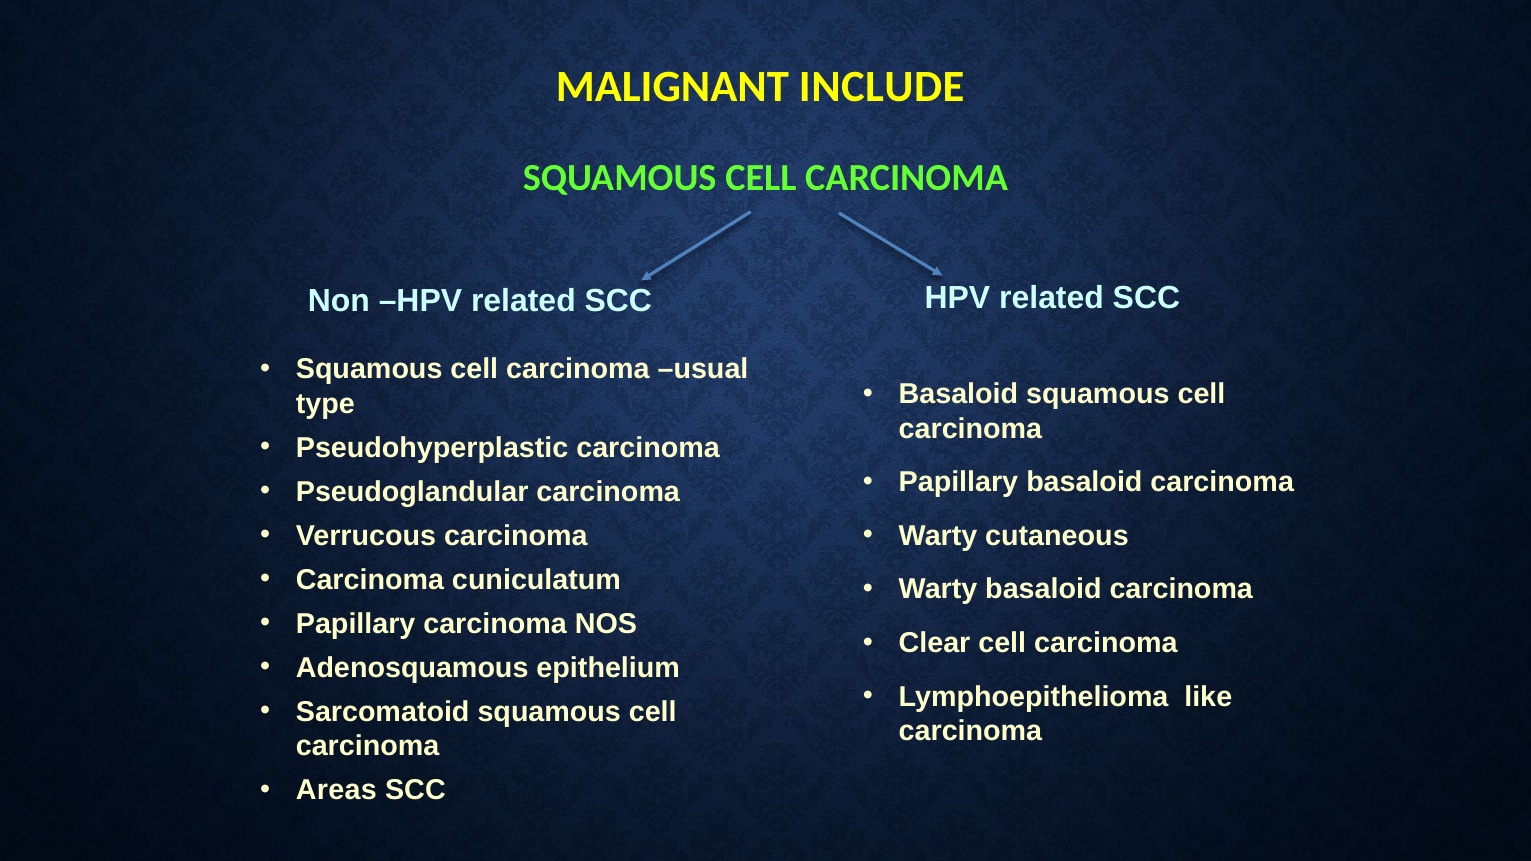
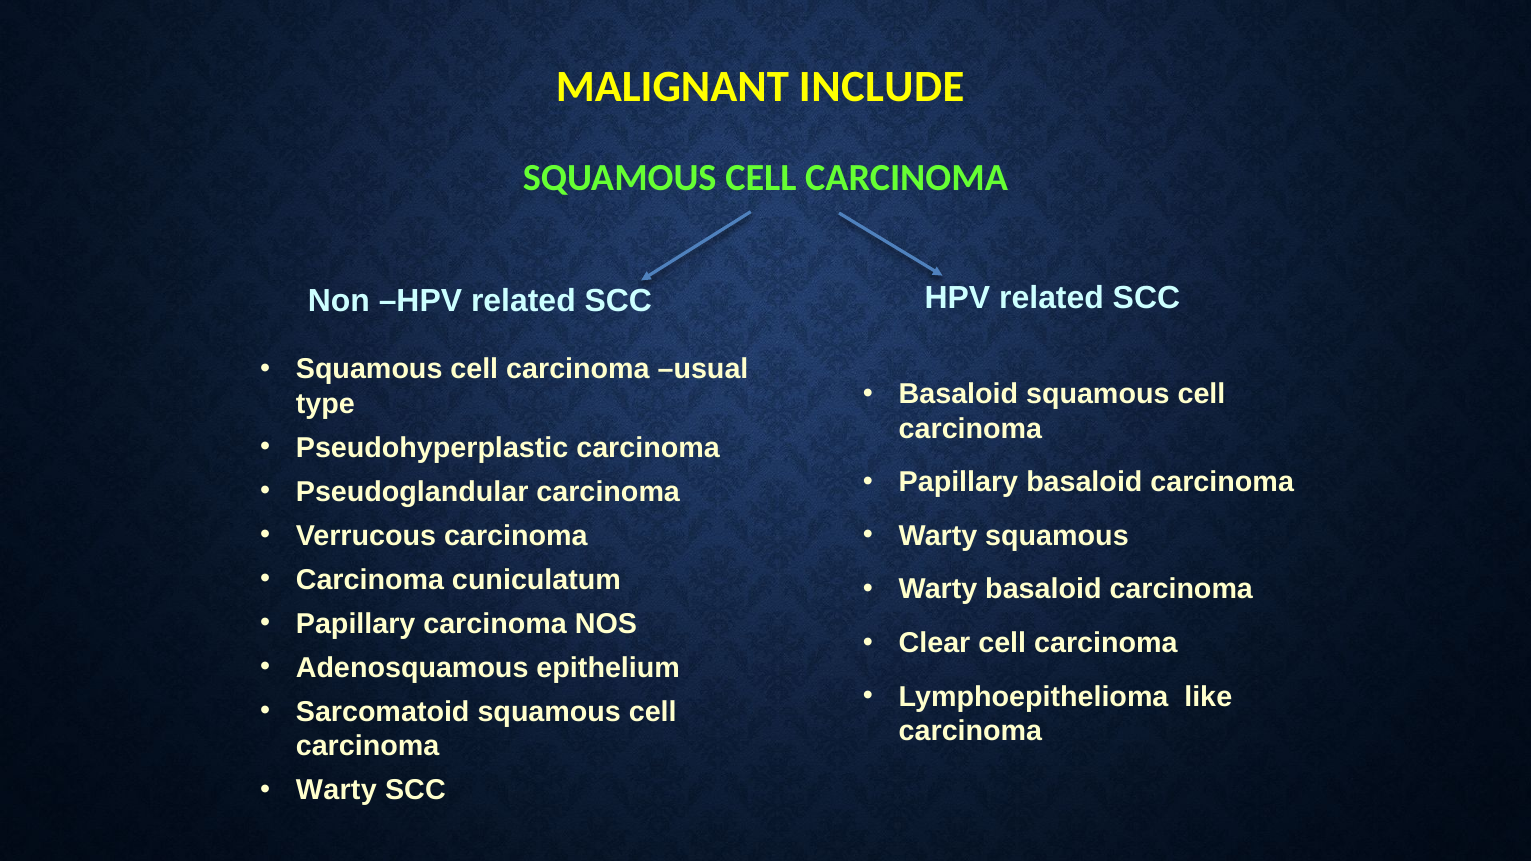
Warty cutaneous: cutaneous -> squamous (1057, 536)
Areas: Areas -> Warty (336, 790)
